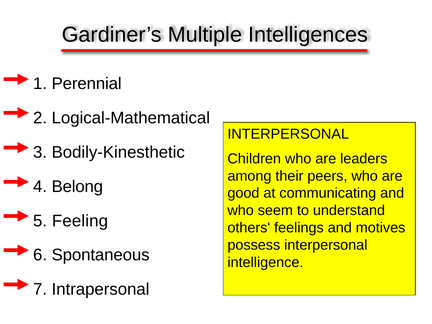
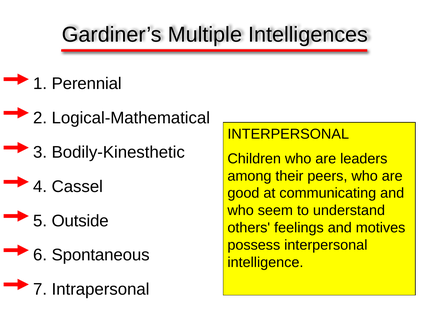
Belong: Belong -> Cassel (77, 187)
Feeling: Feeling -> Outside (80, 221)
